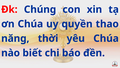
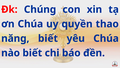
năng thời: thời -> biết (48, 38)
